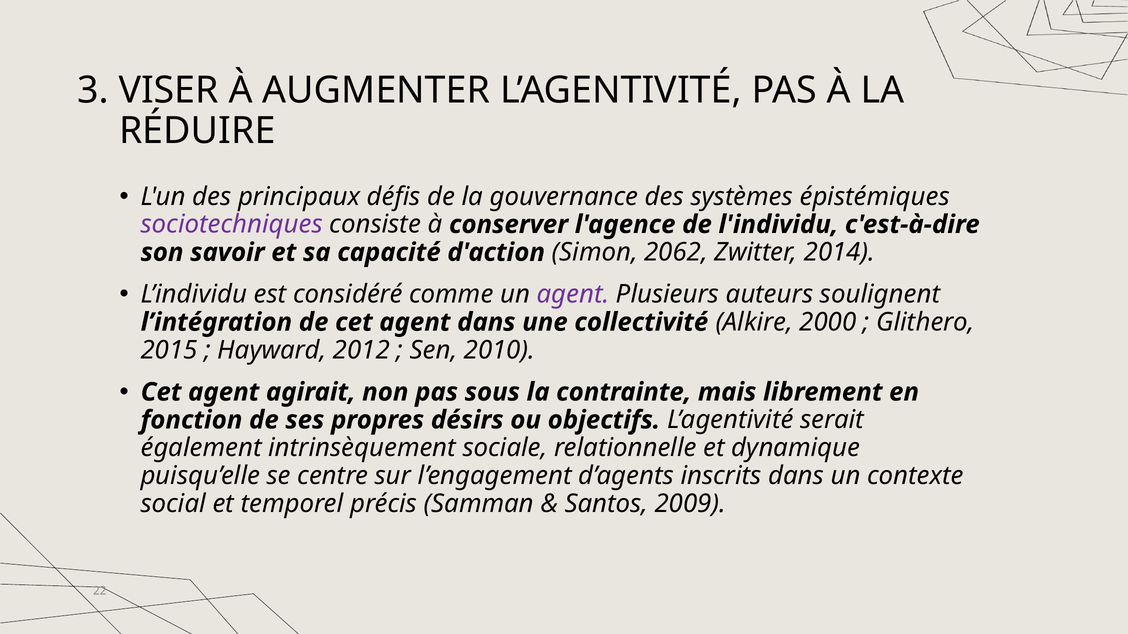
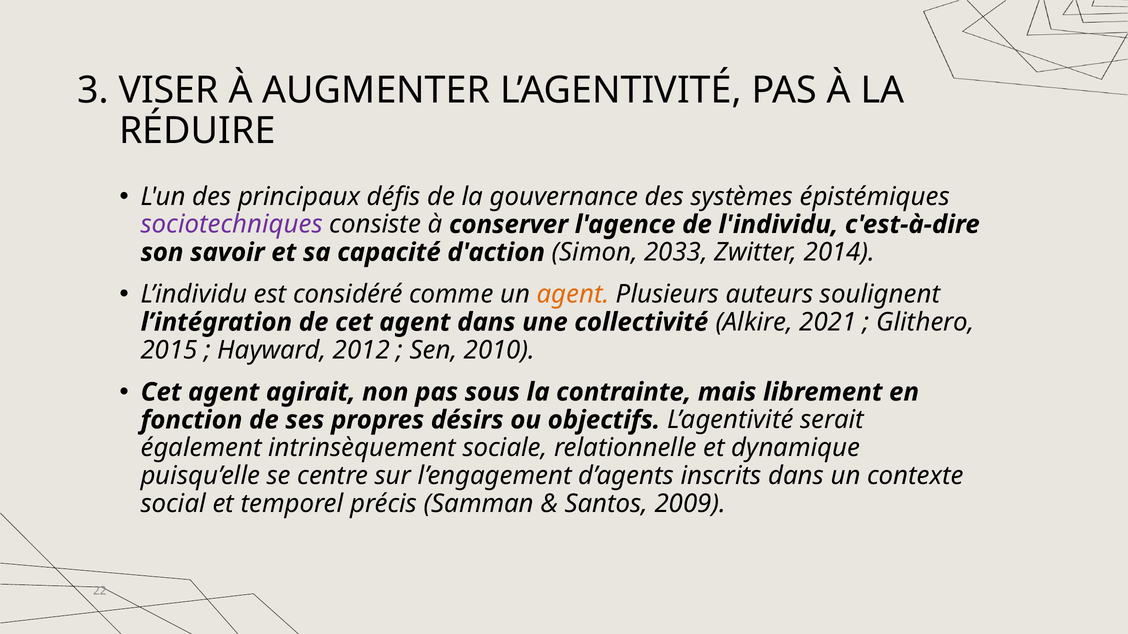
2062: 2062 -> 2033 (676, 253)
agent colour: purple -> orange (573, 295)
2000: 2000 -> 2021 (828, 322)
